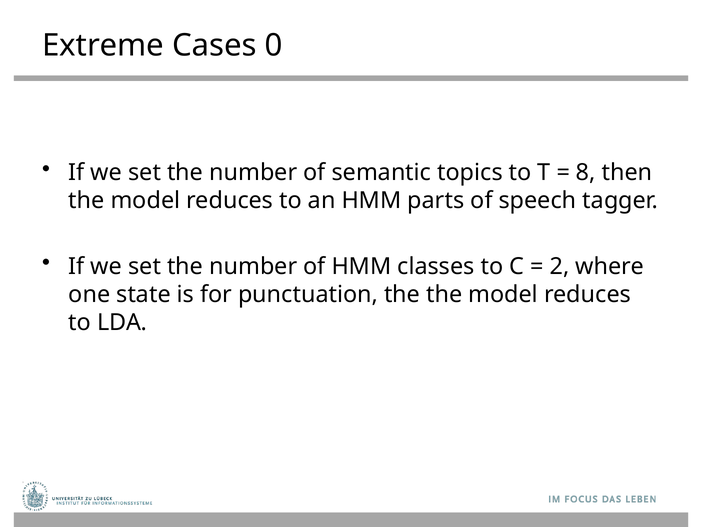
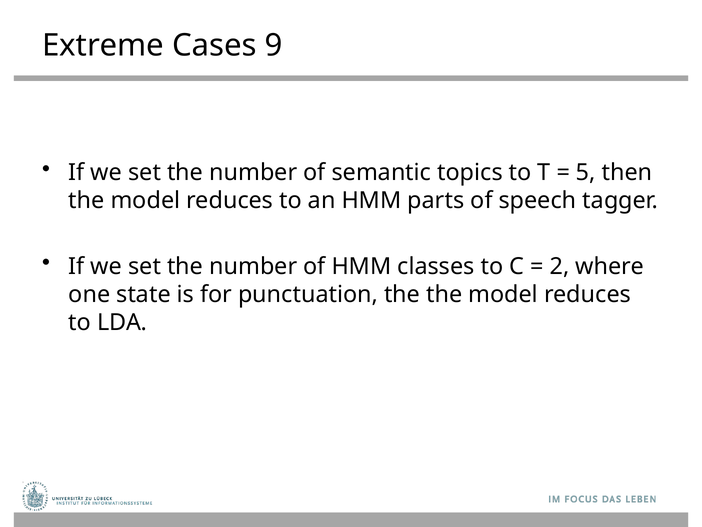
0: 0 -> 9 (274, 46)
8: 8 -> 5 (586, 172)
